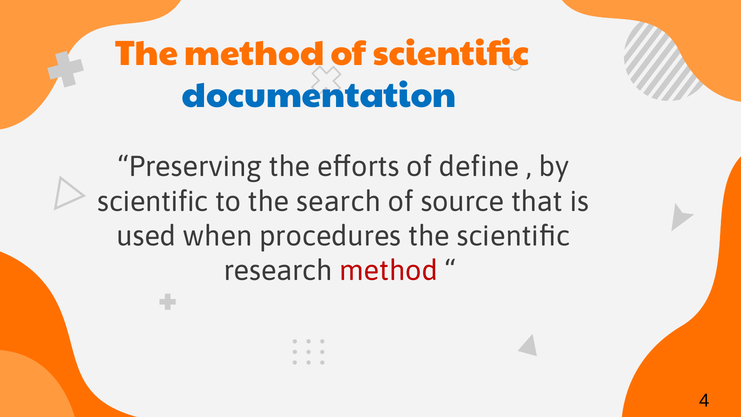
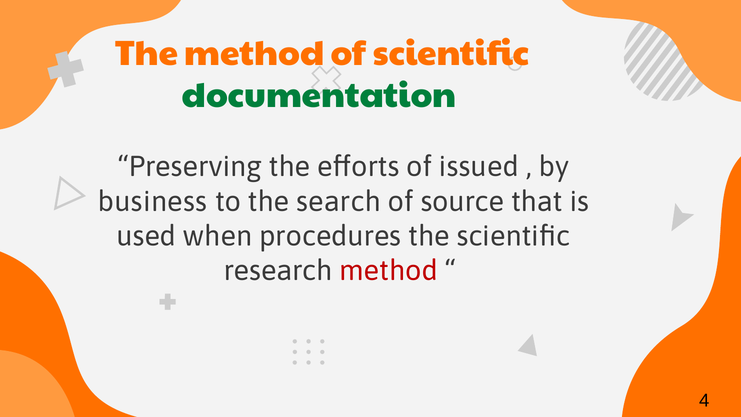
documentation colour: blue -> green (319, 96)
define: define -> issued (479, 167)
scientific: scientific -> business (153, 201)
